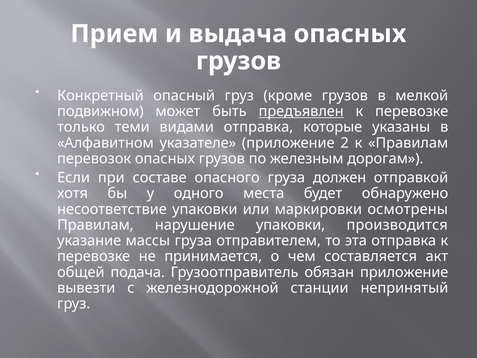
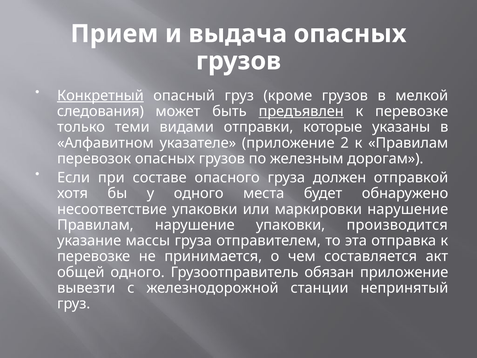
Конкретный underline: none -> present (100, 96)
подвижном: подвижном -> следования (100, 111)
видами отправка: отправка -> отправки (259, 127)
маркировки осмотрены: осмотрены -> нарушение (408, 209)
общей подача: подача -> одного (138, 272)
